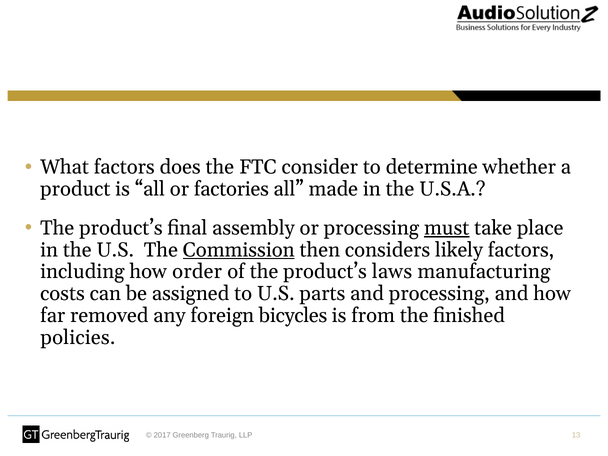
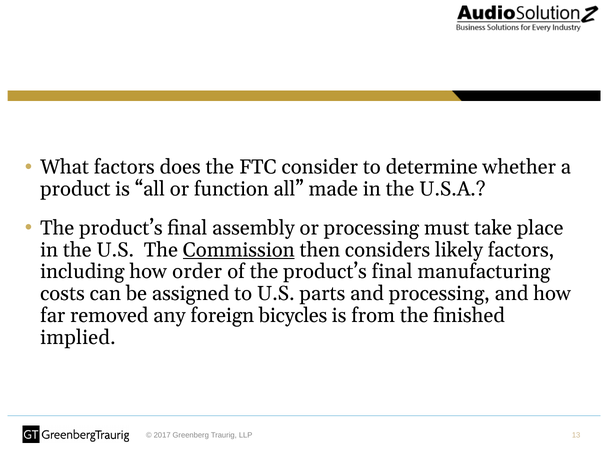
factories: factories -> function (231, 189)
must underline: present -> none (447, 228)
of the product’s laws: laws -> final (392, 272)
policies: policies -> implied (78, 337)
